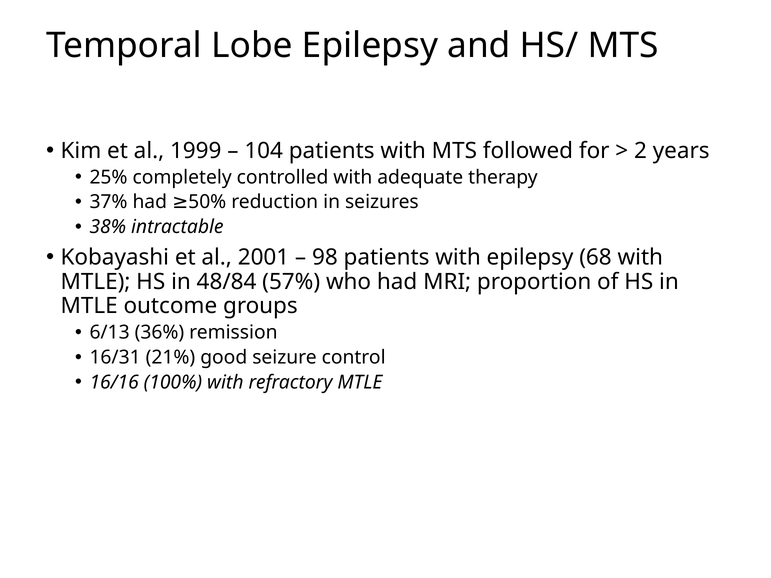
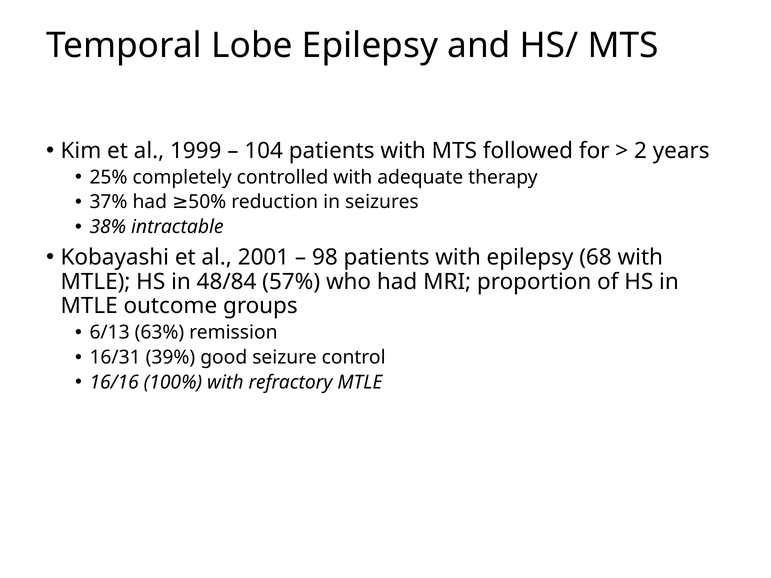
36%: 36% -> 63% (159, 333)
21%: 21% -> 39% (170, 358)
